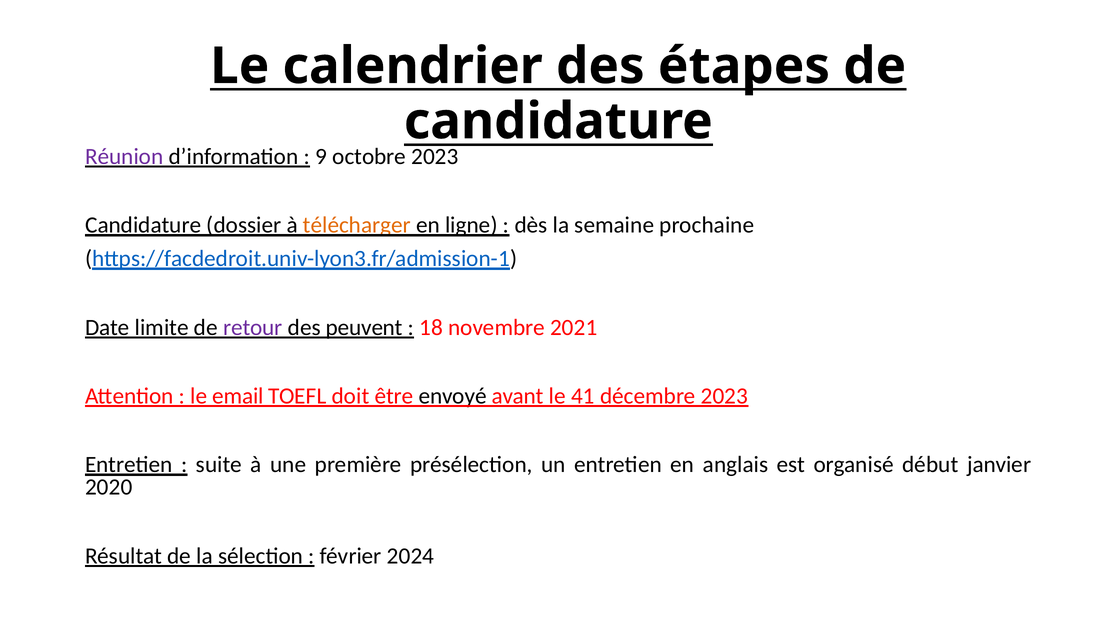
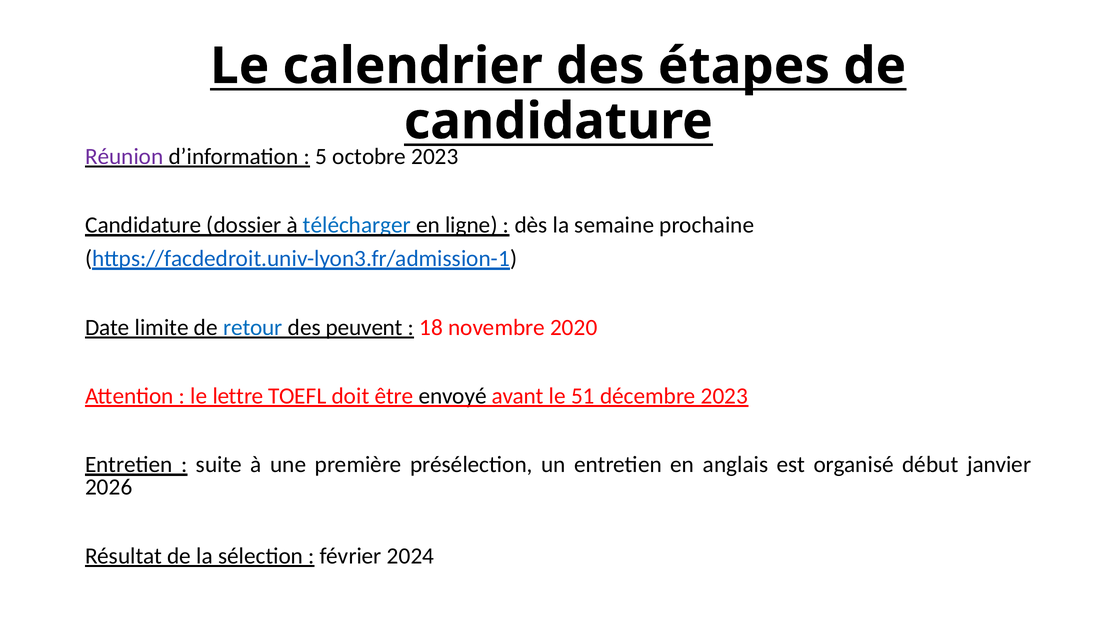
9: 9 -> 5 (321, 157)
télécharger colour: orange -> blue (357, 225)
retour colour: purple -> blue (253, 328)
2021: 2021 -> 2020 (574, 328)
email: email -> lettre (238, 396)
41: 41 -> 51 (583, 396)
2020: 2020 -> 2026 (109, 488)
